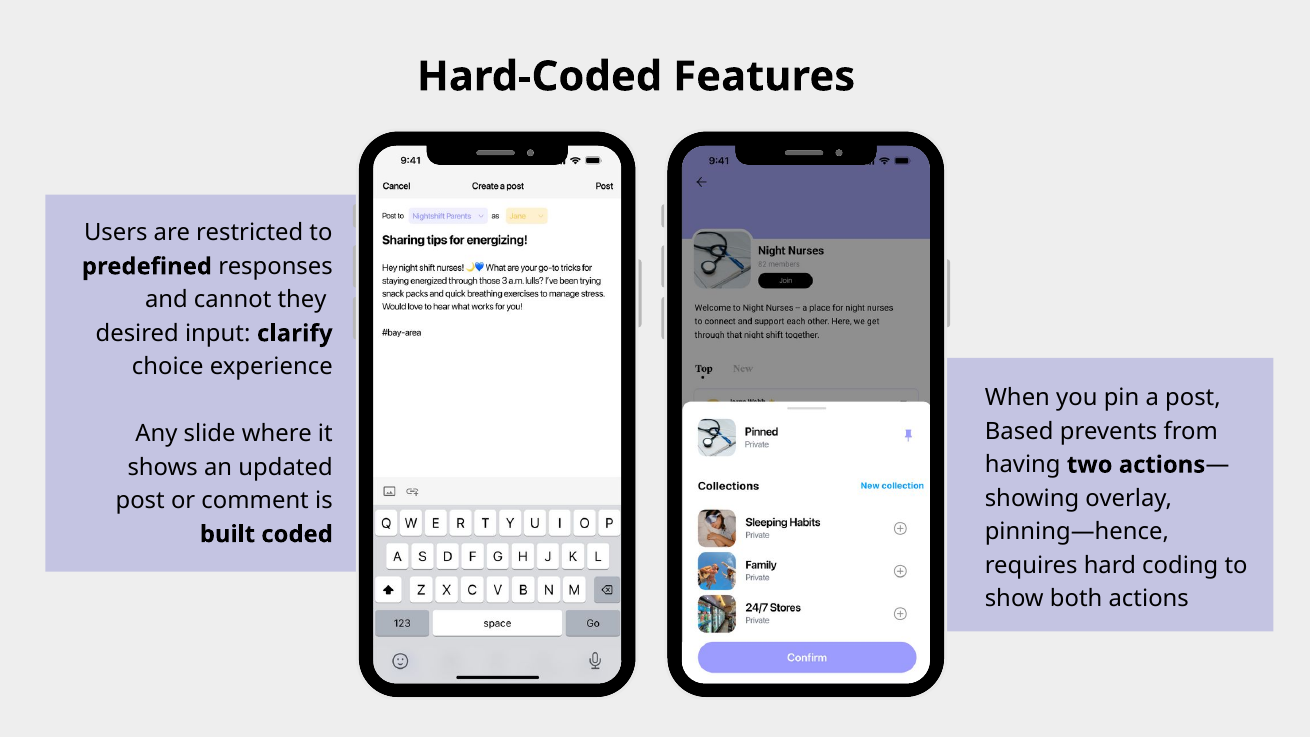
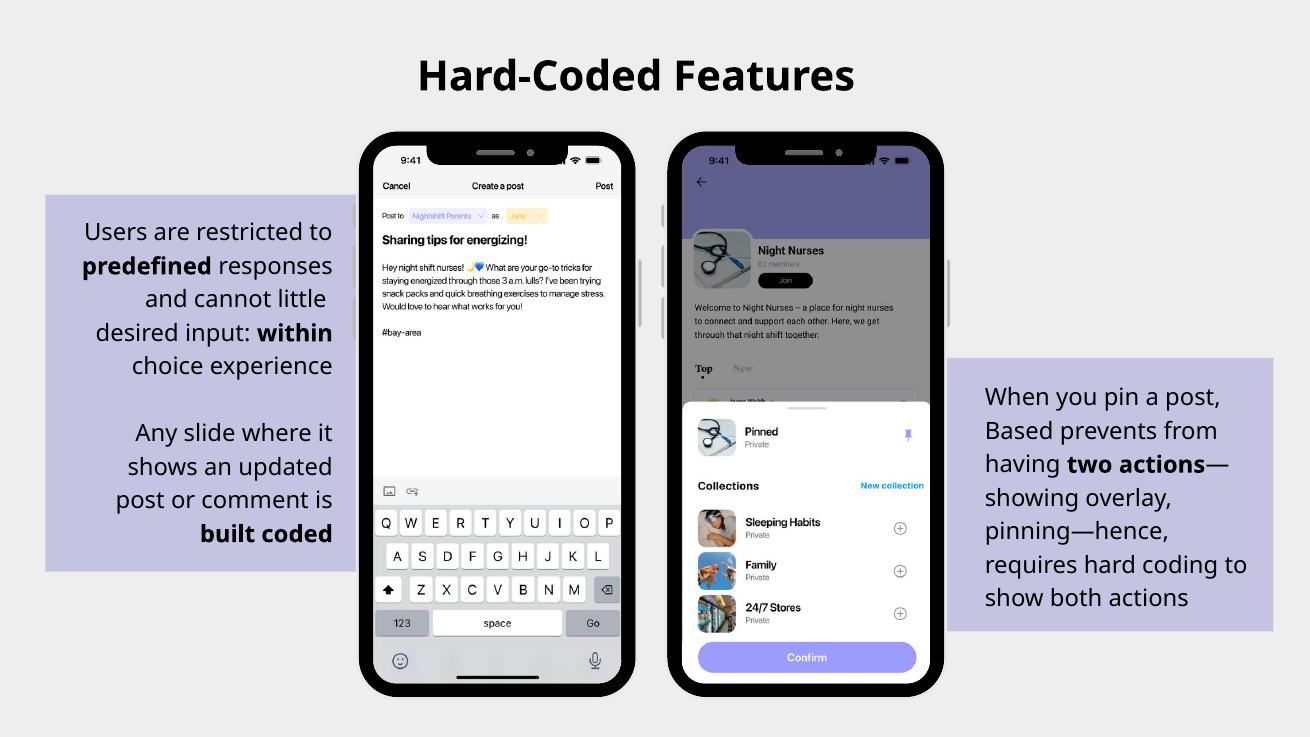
they: they -> little (302, 300)
clarify: clarify -> within (295, 333)
